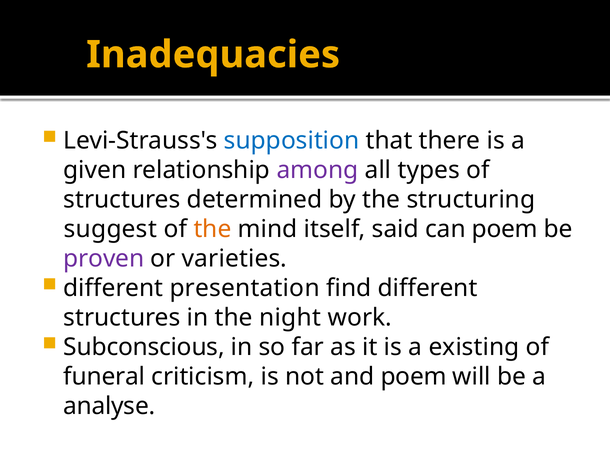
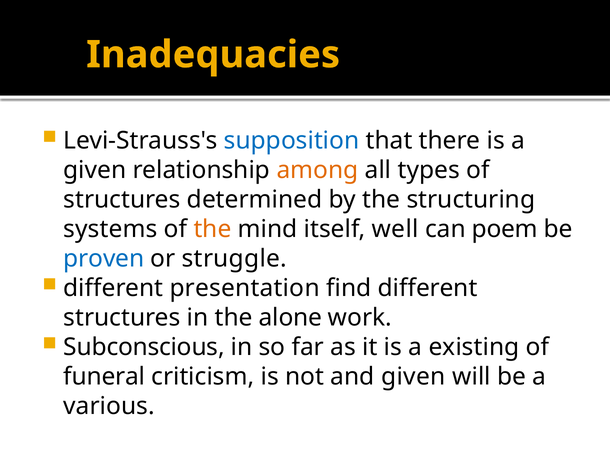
among colour: purple -> orange (317, 170)
suggest: suggest -> systems (110, 229)
said: said -> well (395, 229)
proven colour: purple -> blue (104, 259)
varieties: varieties -> struggle (234, 259)
night: night -> alone (290, 318)
and poem: poem -> given (413, 377)
analyse: analyse -> various (109, 406)
